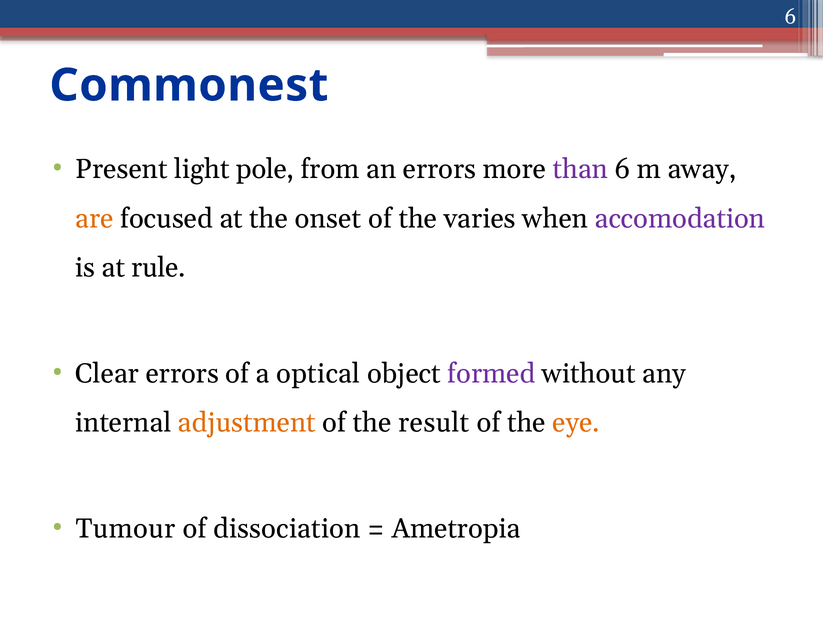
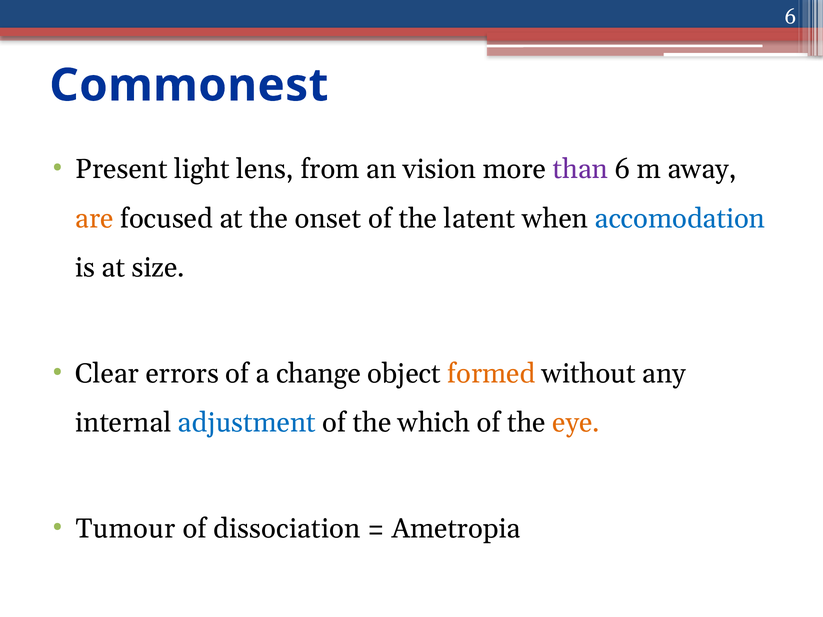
pole: pole -> lens (265, 169)
an errors: errors -> vision (439, 169)
varies: varies -> latent (480, 219)
accomodation colour: purple -> blue (680, 219)
rule: rule -> size (158, 268)
optical: optical -> change (319, 374)
formed colour: purple -> orange (491, 374)
adjustment colour: orange -> blue (247, 423)
result: result -> which (434, 423)
